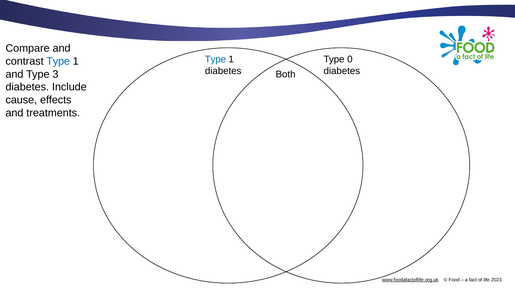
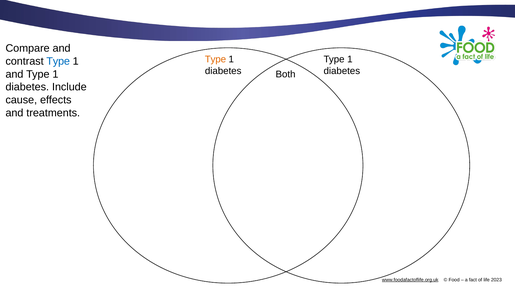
Type colour: blue -> orange (215, 59)
0: 0 -> 1 (350, 59)
and Type 3: 3 -> 1 (55, 74)
